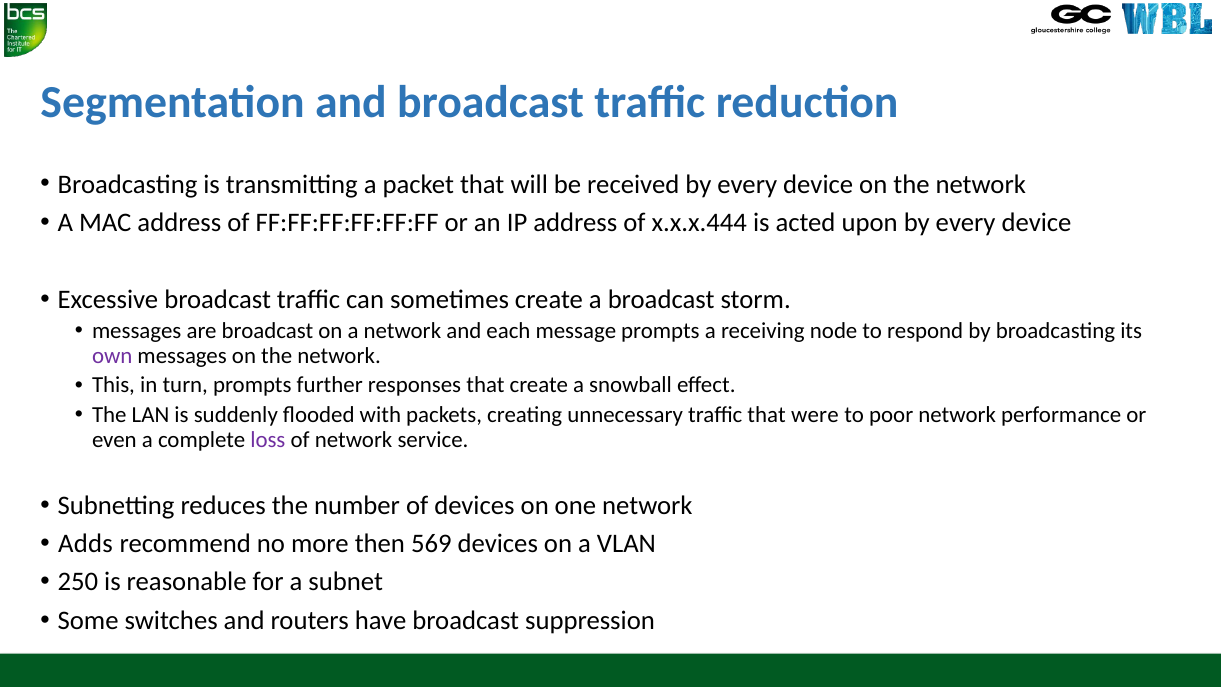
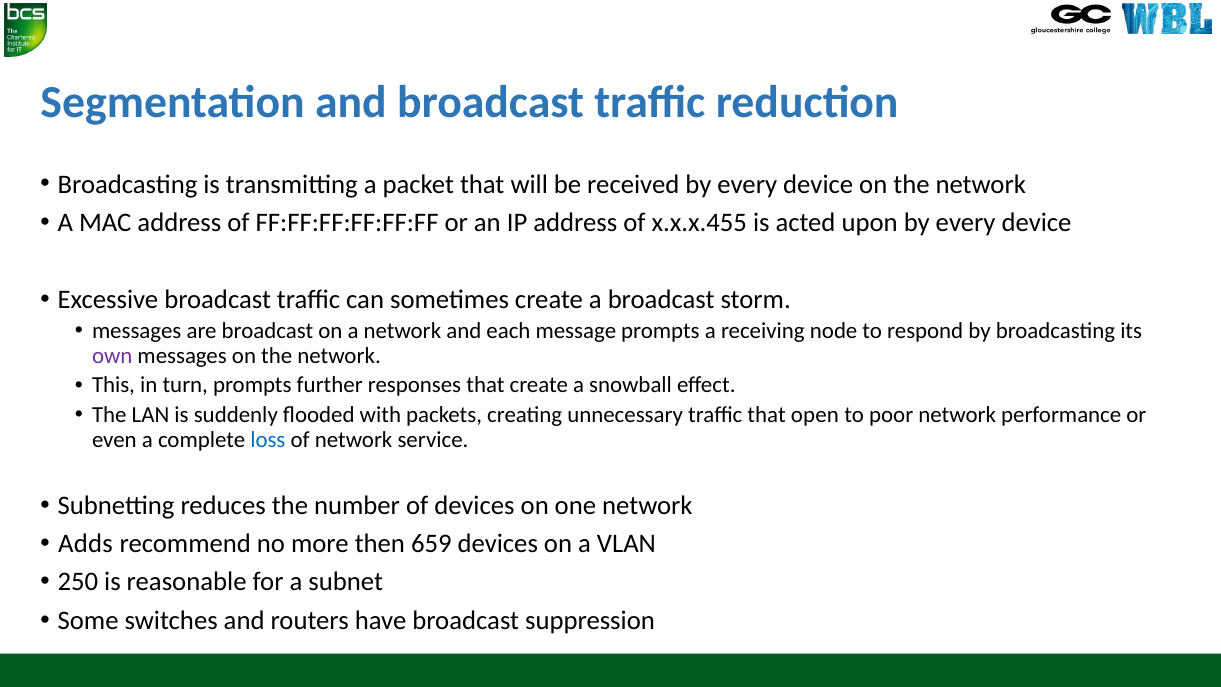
x.x.x.444: x.x.x.444 -> x.x.x.455 (699, 223)
were: were -> open (815, 415)
loss colour: purple -> blue (268, 439)
569: 569 -> 659 (431, 544)
